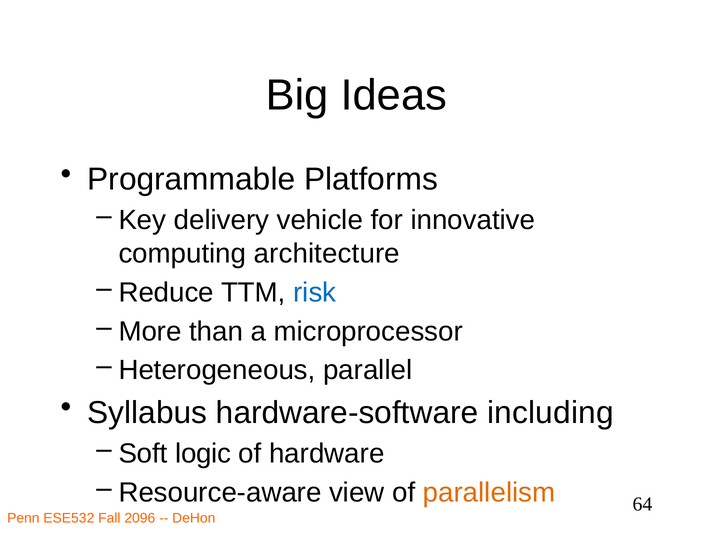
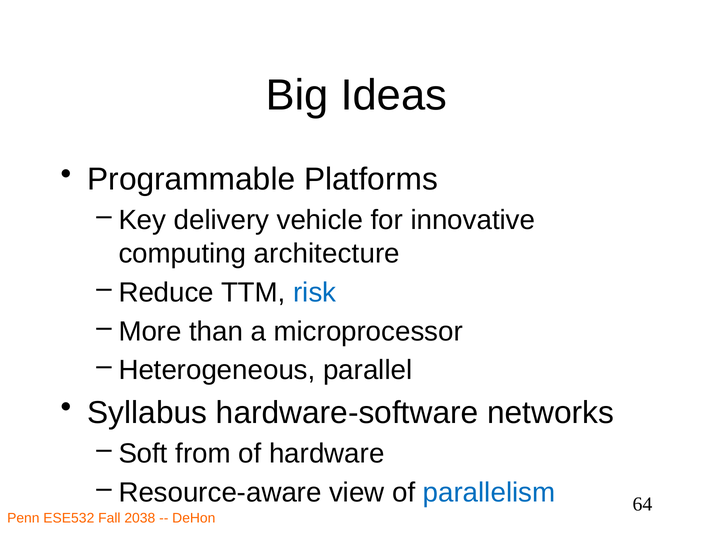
including: including -> networks (551, 412)
logic: logic -> from (203, 453)
parallelism colour: orange -> blue (489, 492)
2096: 2096 -> 2038 (140, 518)
